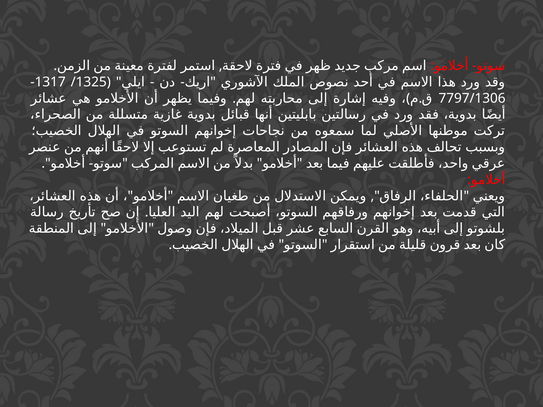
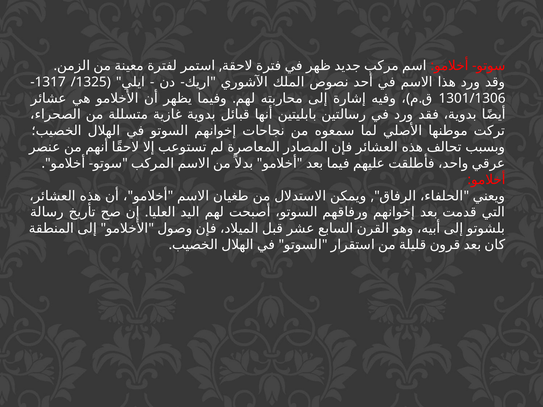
7797/1306: 7797/1306 -> 1301/1306 (472, 98)
